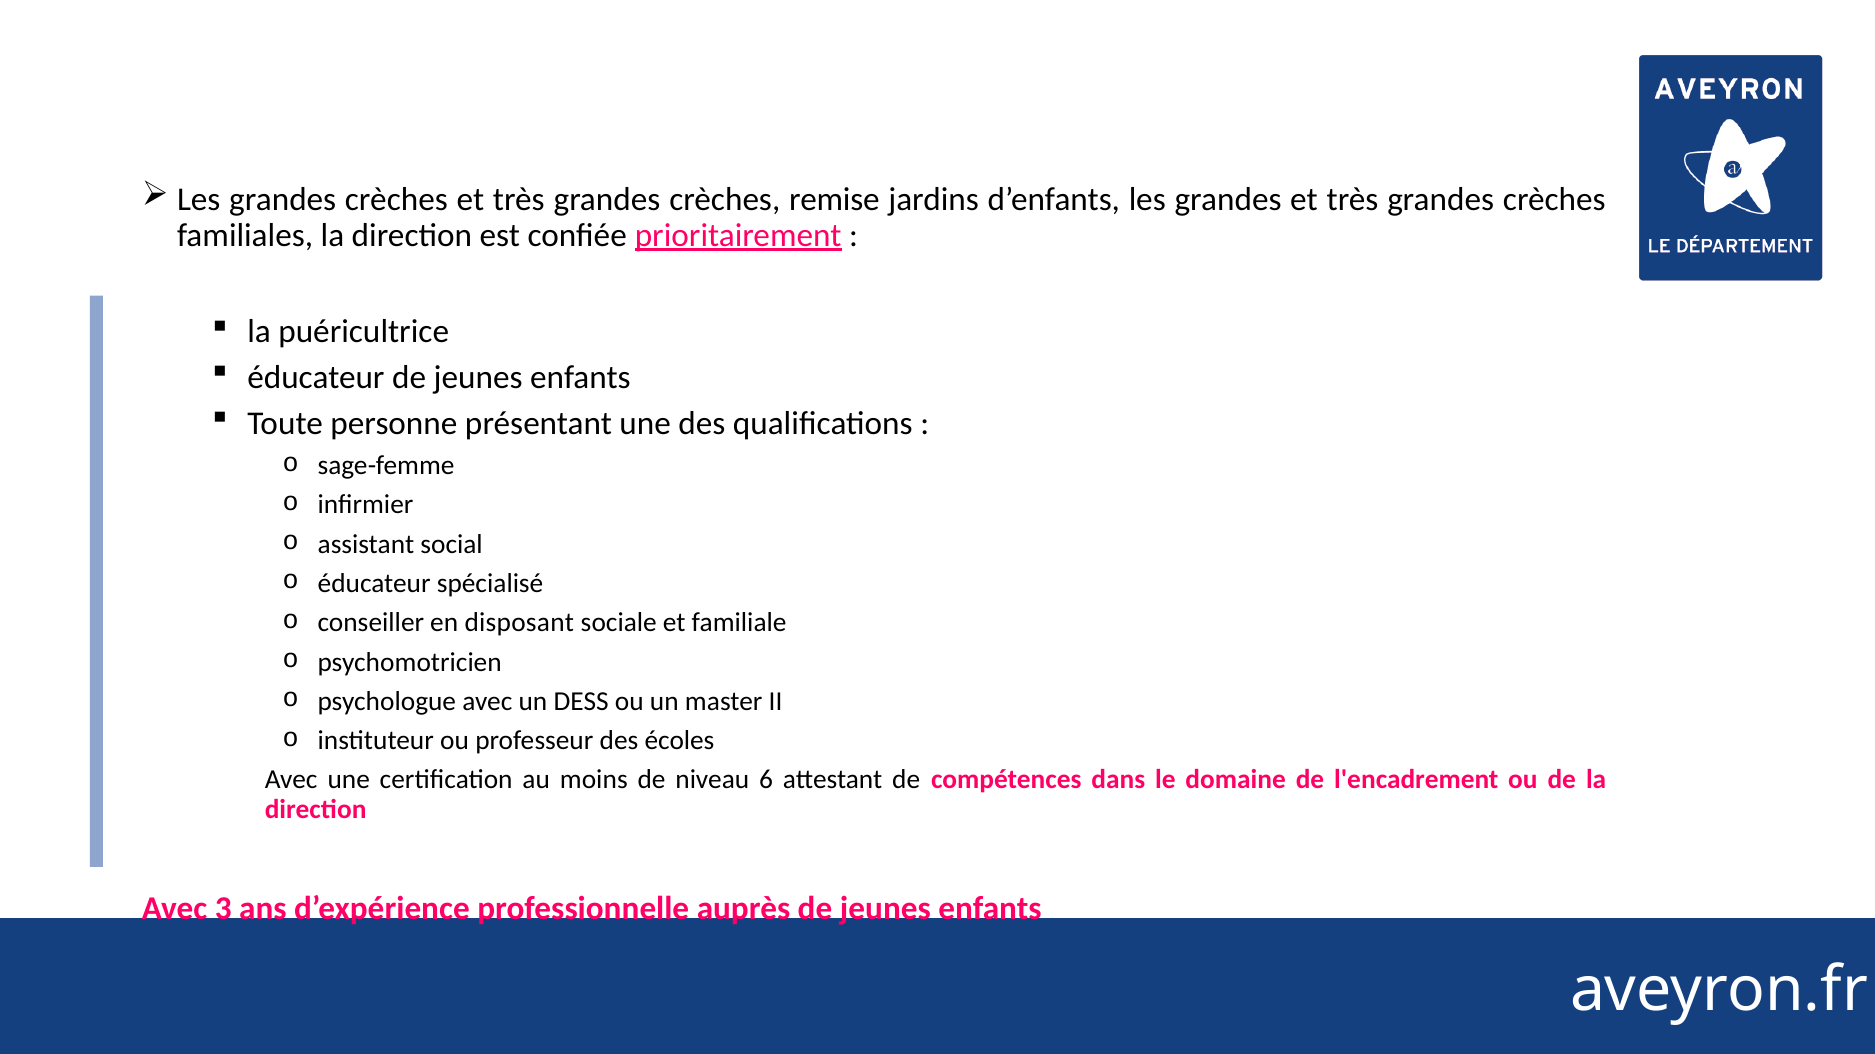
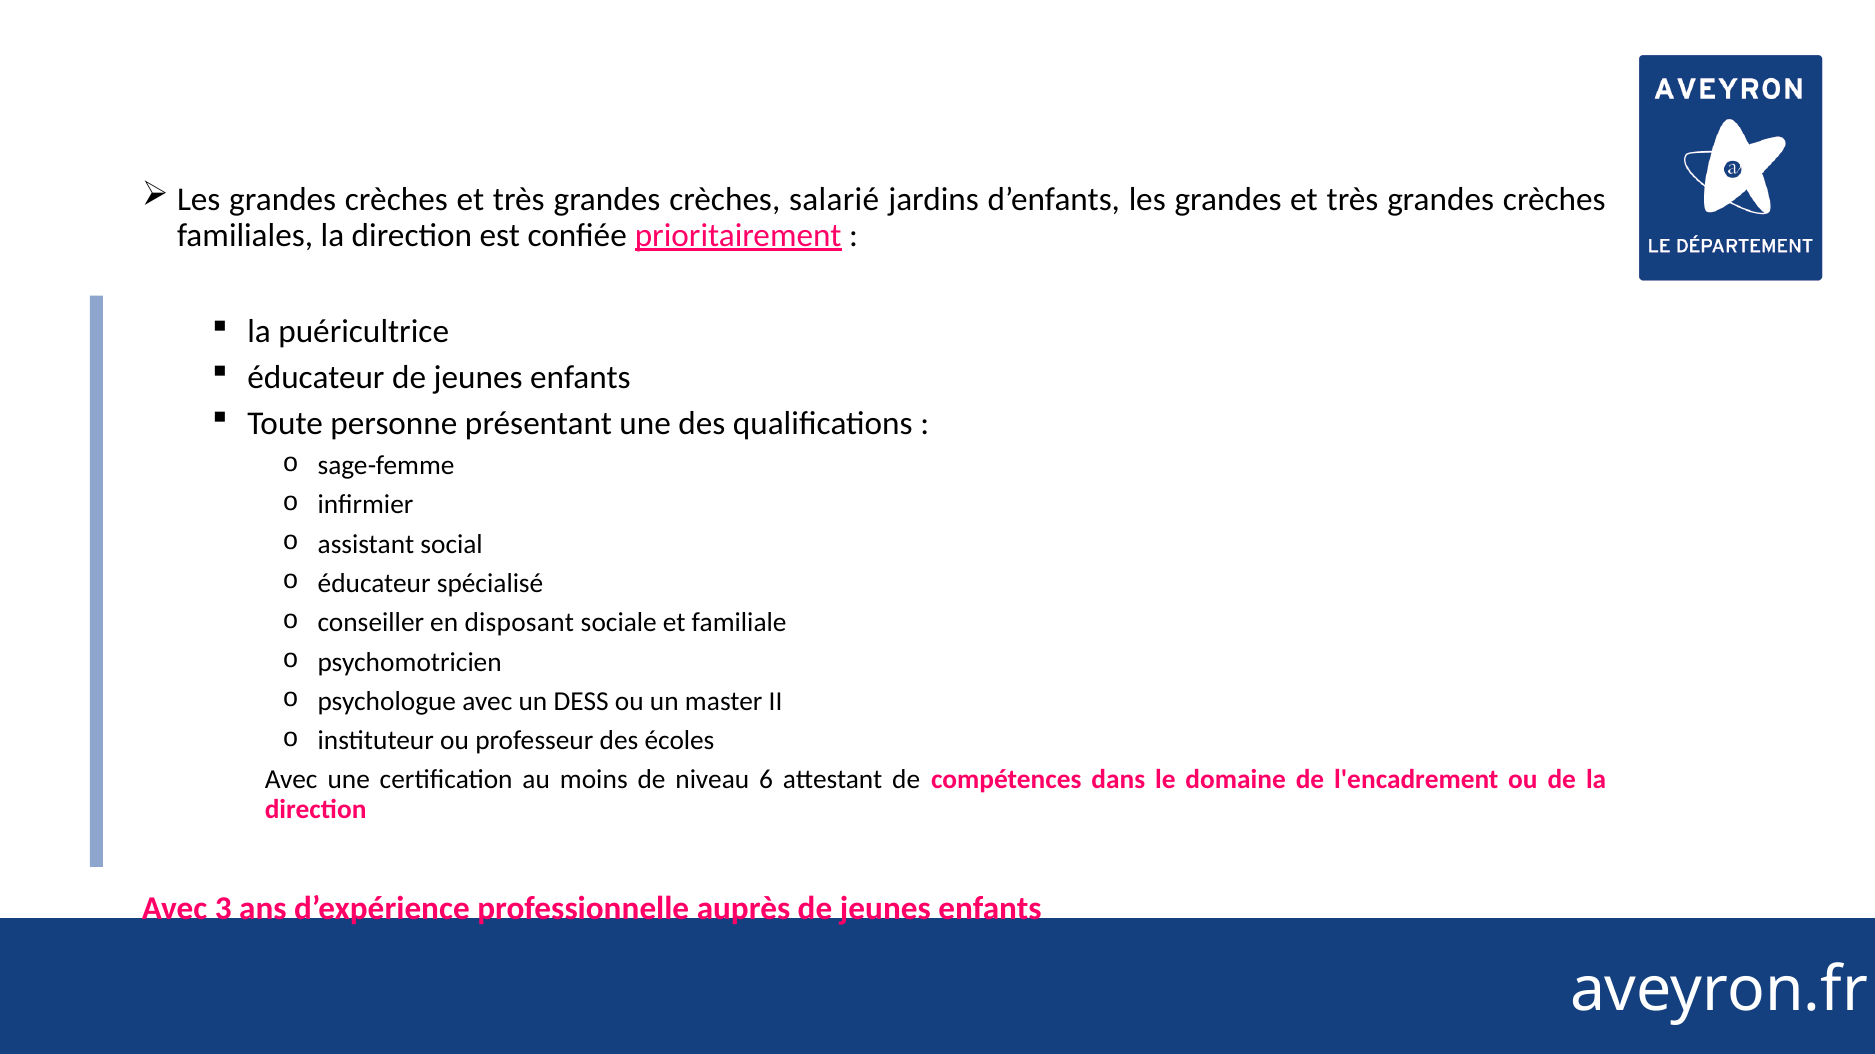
remise: remise -> salarié (834, 199)
